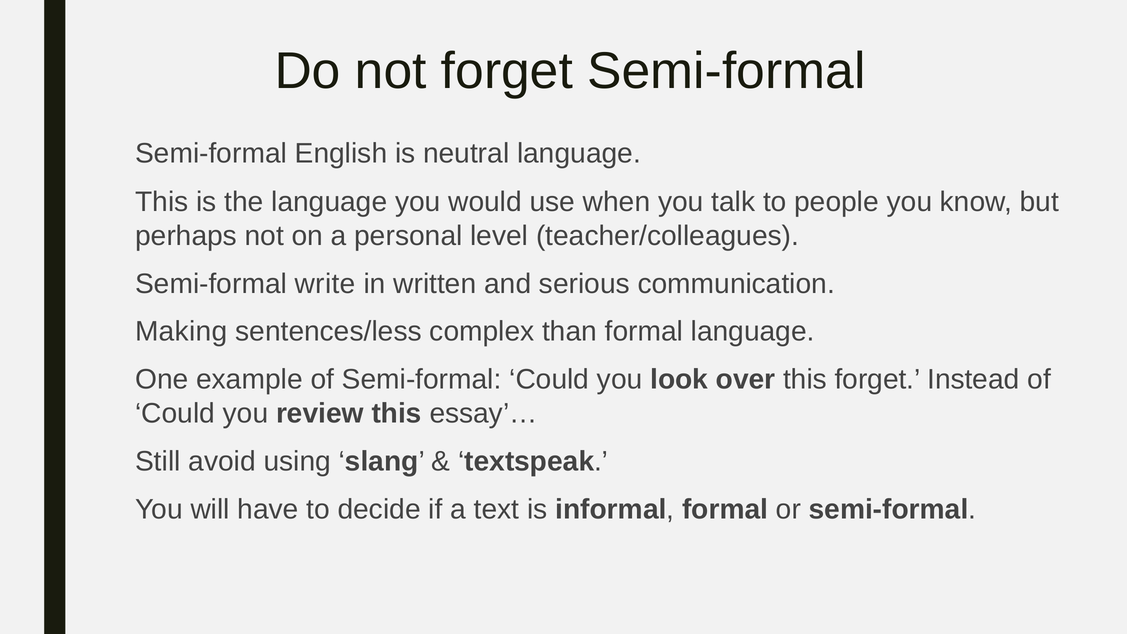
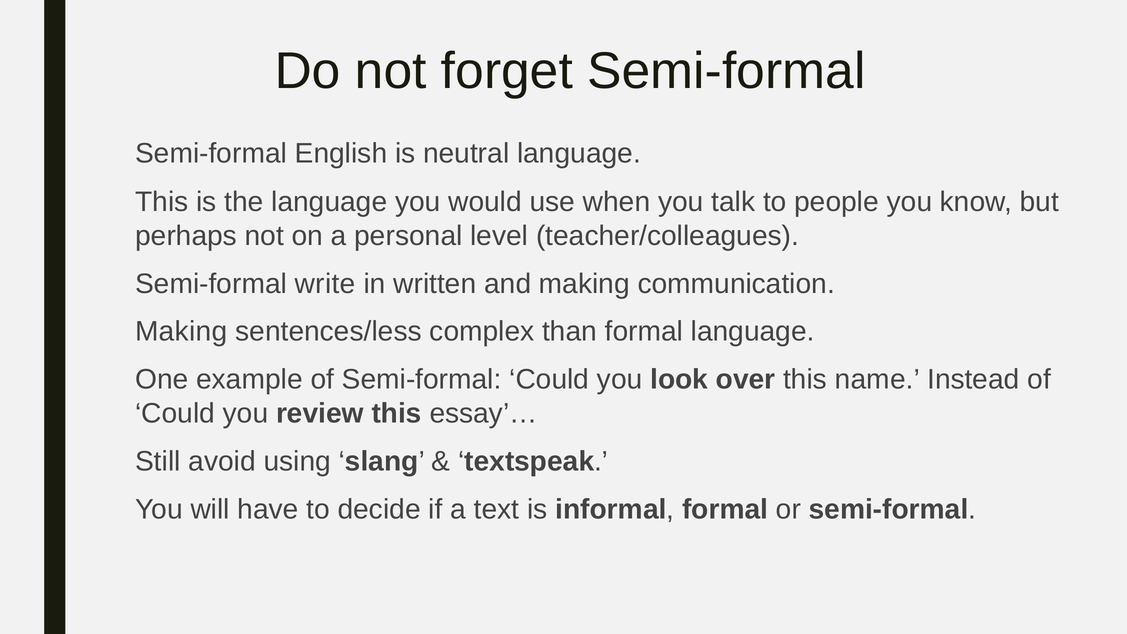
and serious: serious -> making (584, 284)
this forget: forget -> name (877, 380)
